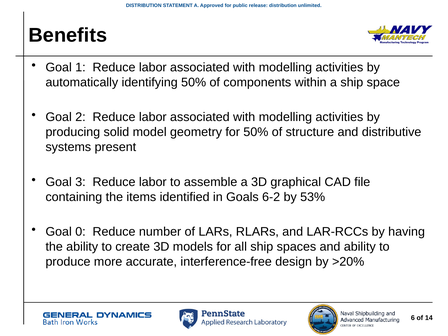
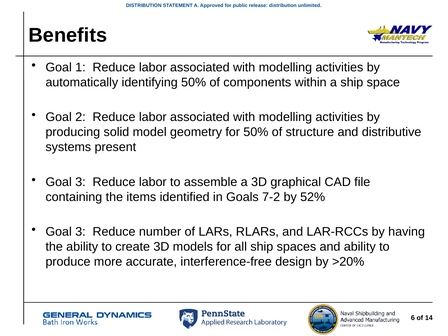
6-2: 6-2 -> 7-2 (271, 197)
53%: 53% -> 52% (313, 197)
0: 0 -> 3 (80, 232)
